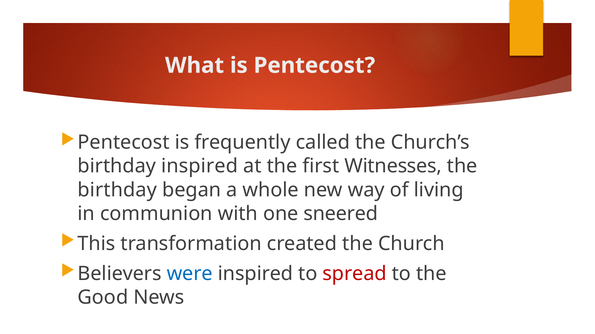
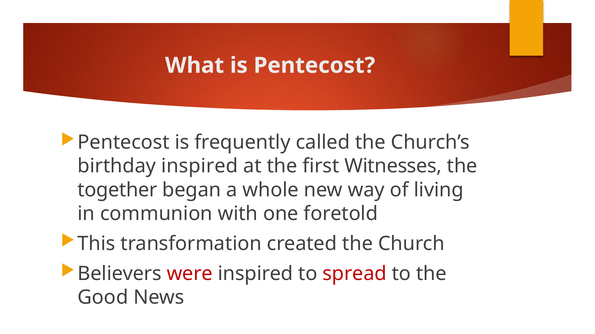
birthday: birthday -> together (117, 190)
sneered: sneered -> foretold (341, 214)
were colour: blue -> red (190, 274)
